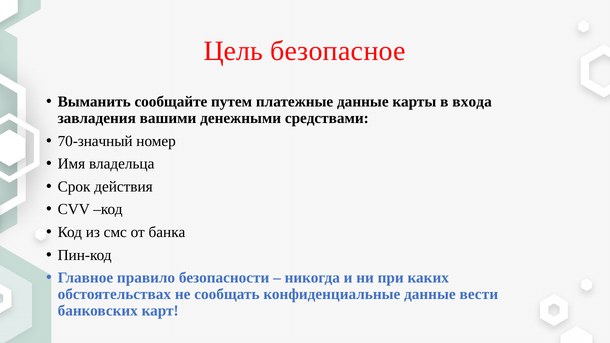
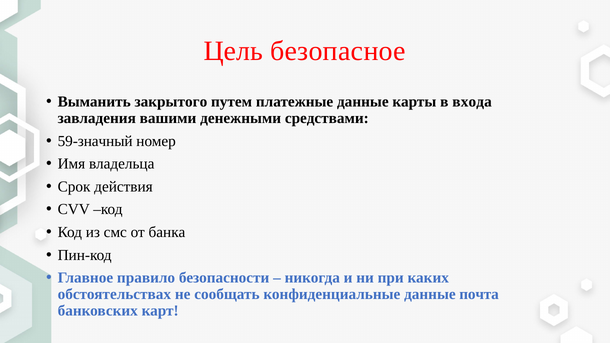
сообщайте: сообщайте -> закрытого (171, 102)
70-значный: 70-значный -> 59-значный (95, 141)
вести: вести -> почта (479, 294)
